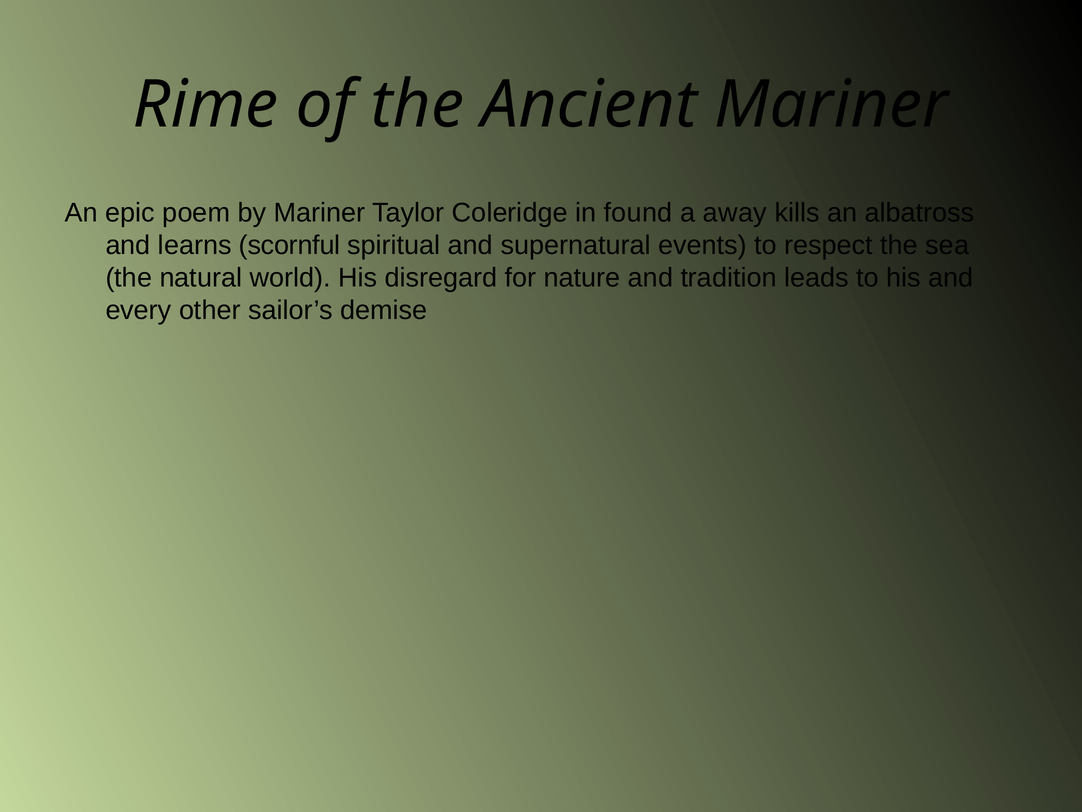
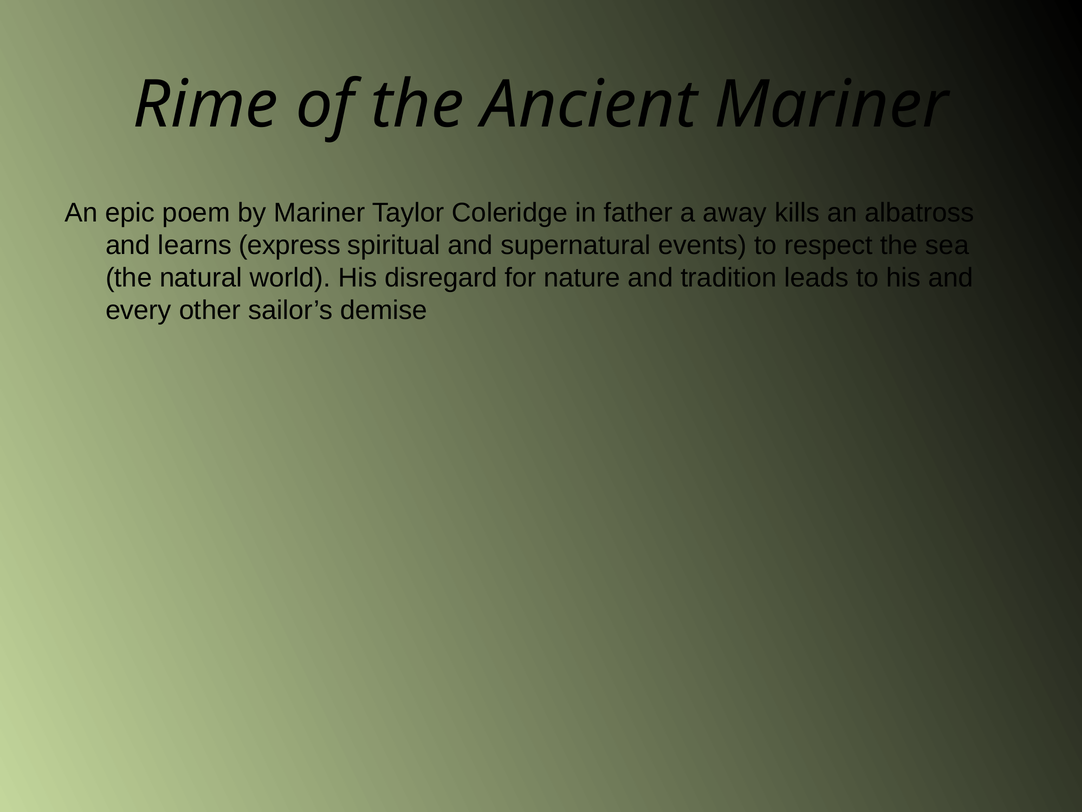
found: found -> father (638, 213)
scornful: scornful -> express (290, 245)
